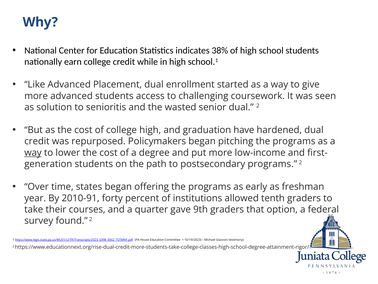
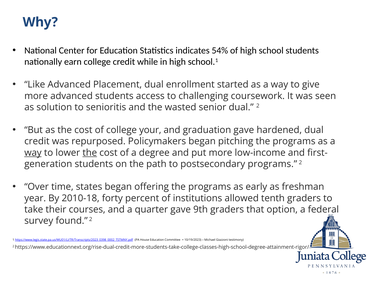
38%: 38% -> 54% (220, 50)
college high: high -> your (150, 130)
graduation have: have -> gave (244, 130)
the underline: none -> present (90, 152)
2010-91: 2010-91 -> 2010-18 (81, 198)
